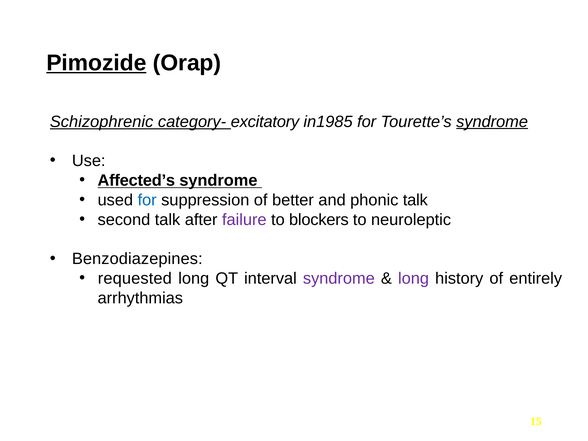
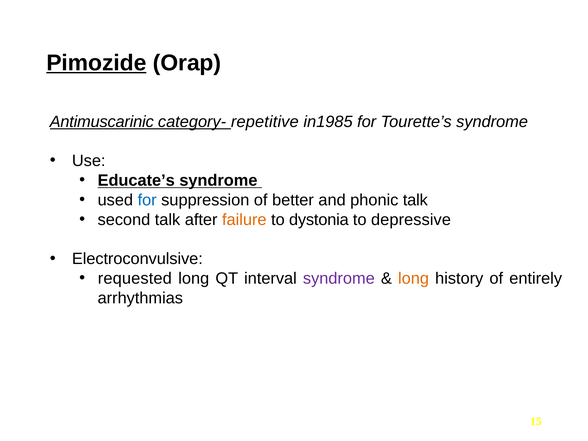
Schizophrenic: Schizophrenic -> Antimuscarinic (102, 122)
excitatory: excitatory -> repetitive (265, 122)
syndrome underline: present -> none (492, 122)
Affected’s: Affected’s -> Educate’s (136, 180)
failure colour: purple -> orange (244, 220)
blockers: blockers -> dystonia (319, 220)
neuroleptic: neuroleptic -> depressive (411, 220)
Benzodiazepines: Benzodiazepines -> Electroconvulsive (137, 259)
long colour: purple -> orange (414, 278)
